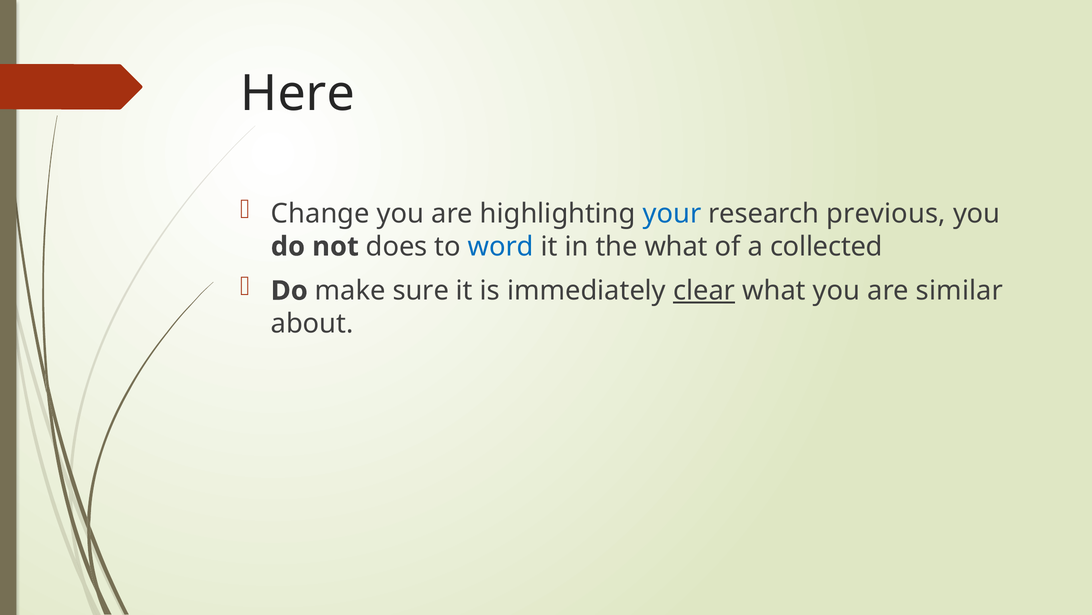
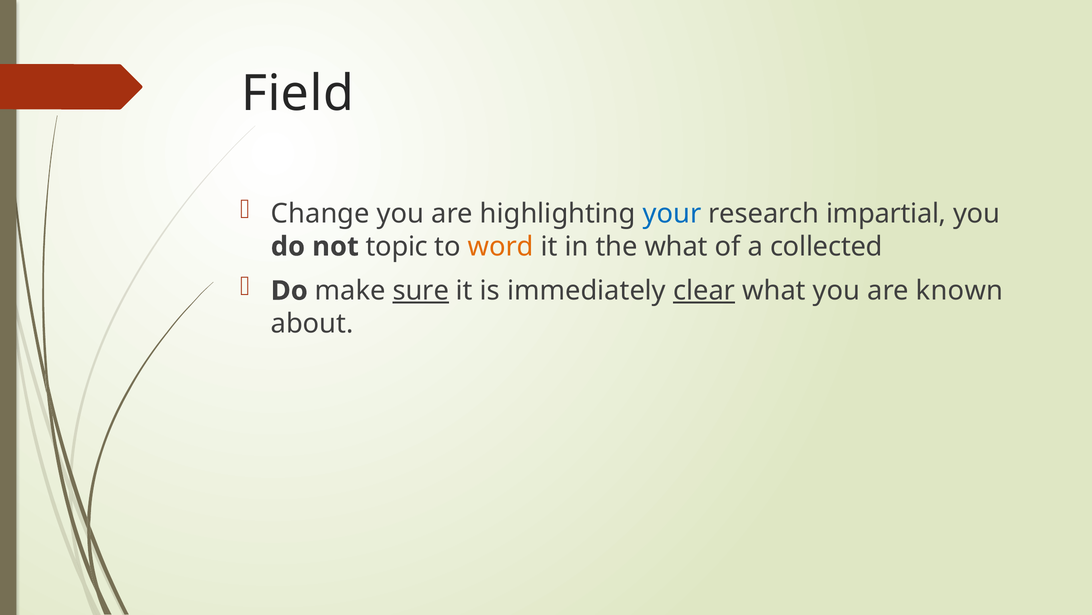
Here: Here -> Field (297, 94)
previous: previous -> impartial (886, 214)
does: does -> topic (397, 246)
word colour: blue -> orange (501, 246)
sure underline: none -> present (421, 290)
similar: similar -> known (959, 290)
